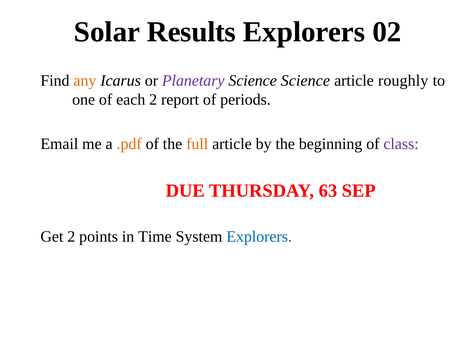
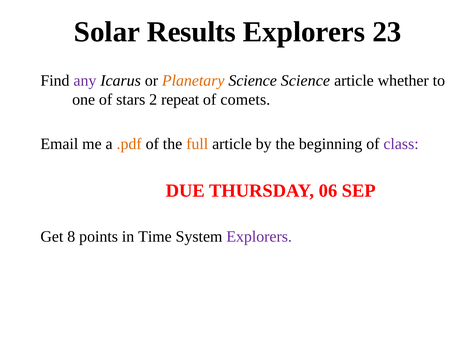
02: 02 -> 23 (387, 32)
any colour: orange -> purple (85, 80)
Planetary colour: purple -> orange (193, 80)
roughly: roughly -> whether (403, 80)
each: each -> stars (131, 99)
report: report -> repeat (180, 99)
periods: periods -> comets (245, 99)
63: 63 -> 06 (328, 191)
Get 2: 2 -> 8 (71, 236)
Explorers colour: blue -> purple (259, 236)
